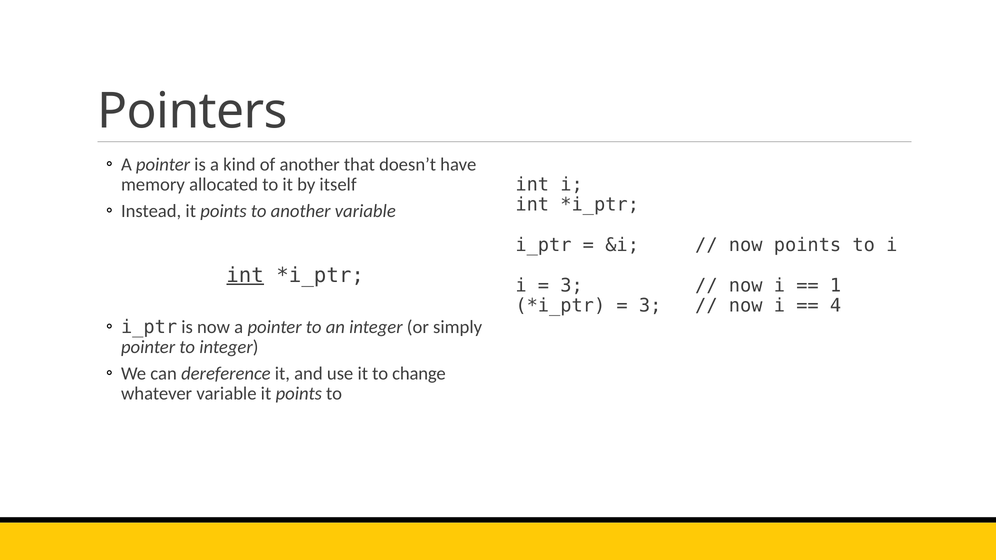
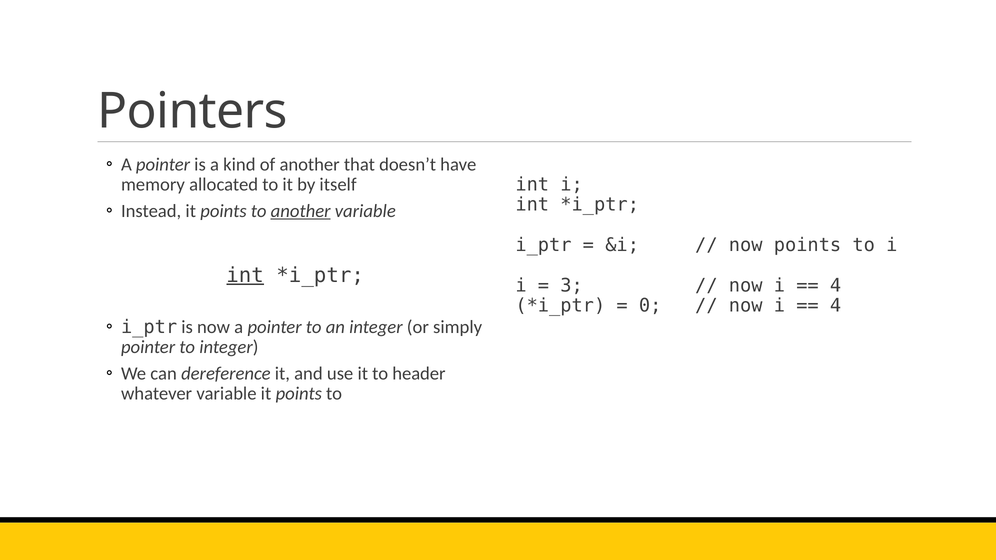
another underline: none -> present (301, 211)
1: 1 -> 4 (836, 286)
3: 3 -> 0 (650, 306)
change: change -> header (419, 374)
